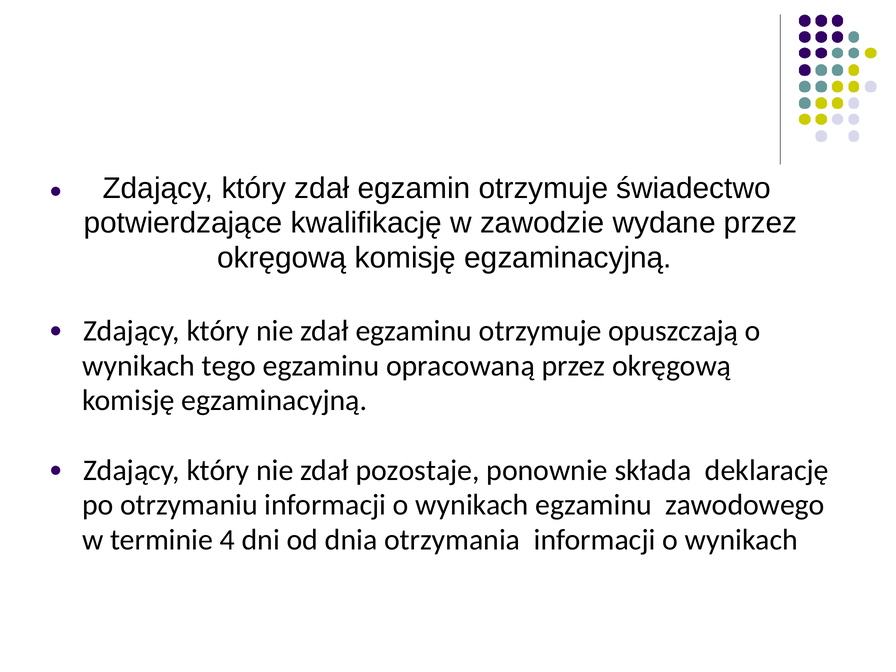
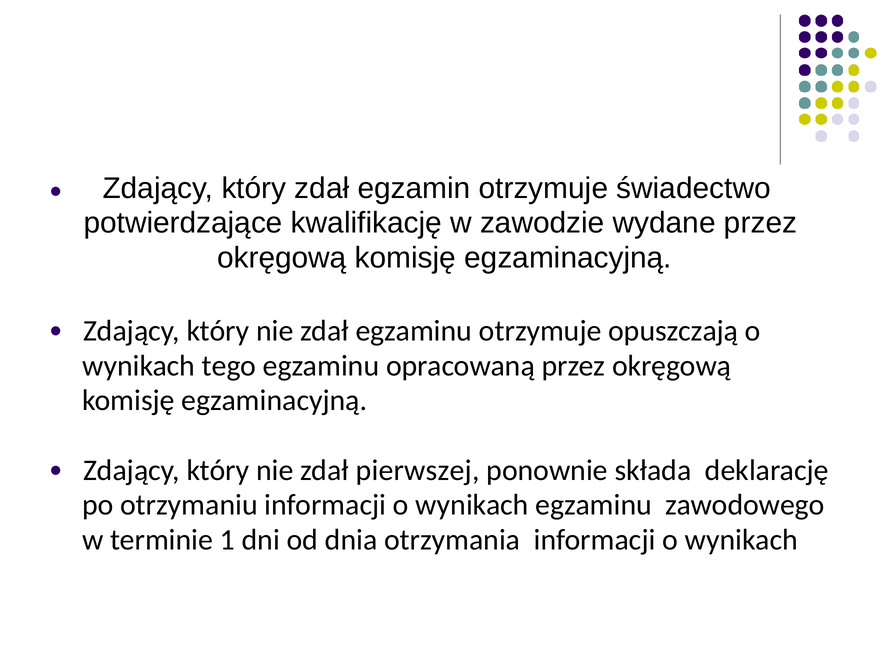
pozostaje: pozostaje -> pierwszej (418, 470)
4: 4 -> 1 (227, 540)
